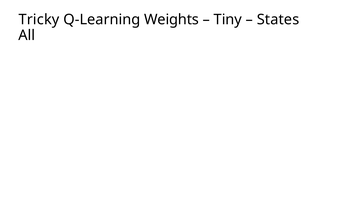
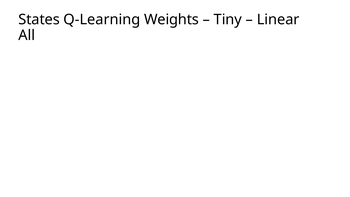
Tricky: Tricky -> States (39, 20)
States: States -> Linear (278, 20)
